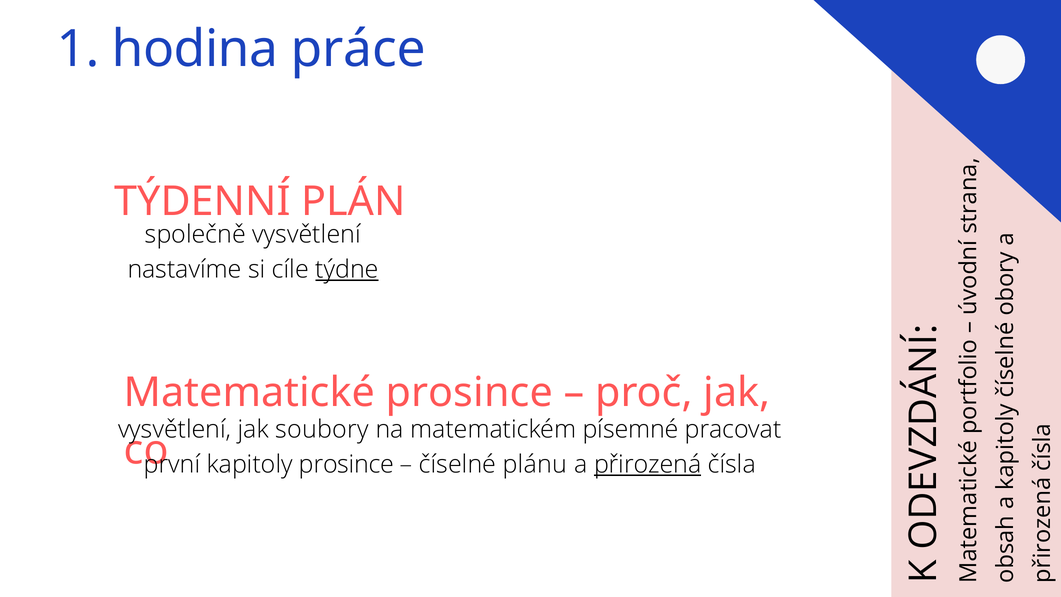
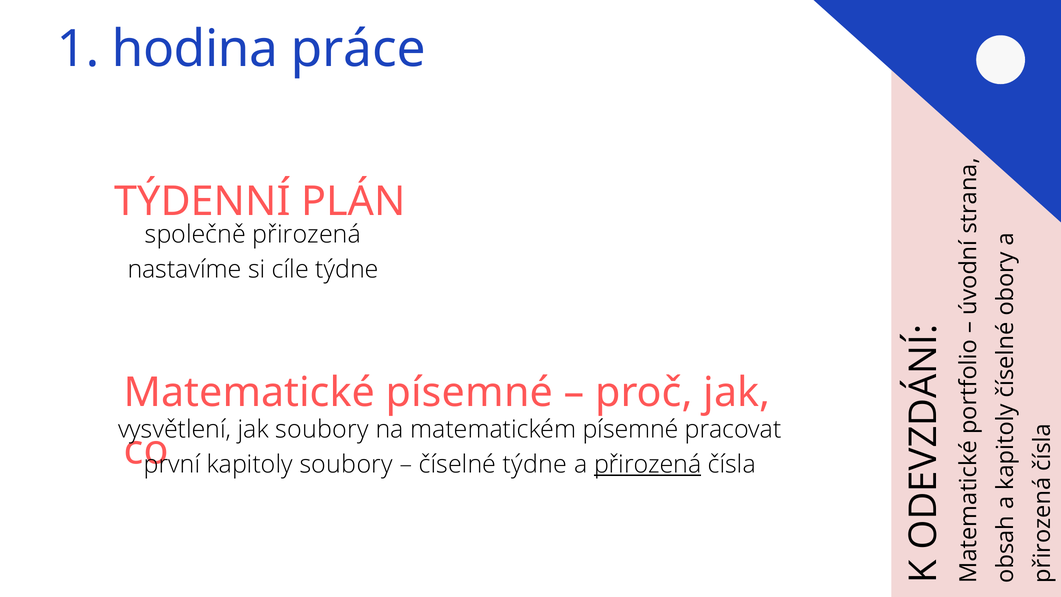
společně vysvětlení: vysvětlení -> přirozená (307, 234)
týdne underline: present -> none (347, 269)
Matematické prosince: prosince -> písemné (469, 392)
kapitoly prosince: prosince -> soubory (346, 465)
číselné plánu: plánu -> týdne (535, 465)
